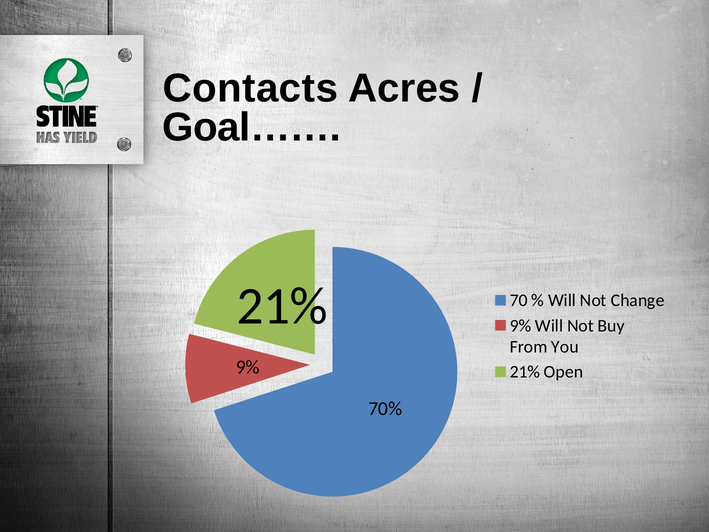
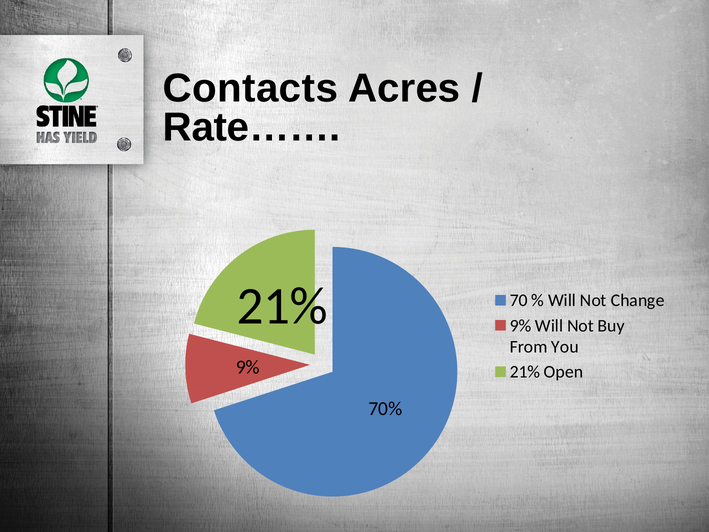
Goal……: Goal…… -> Rate…… (252, 127)
